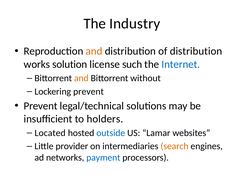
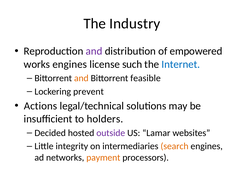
and colour: orange -> purple (94, 51)
of distribution: distribution -> empowered (196, 51)
works solution: solution -> engines (70, 64)
without: without -> feasible (146, 78)
Prevent: Prevent -> Actions (40, 106)
Located: Located -> Decided (50, 133)
outside colour: blue -> purple (111, 133)
provider: provider -> integrity (72, 146)
payment colour: blue -> orange (103, 158)
